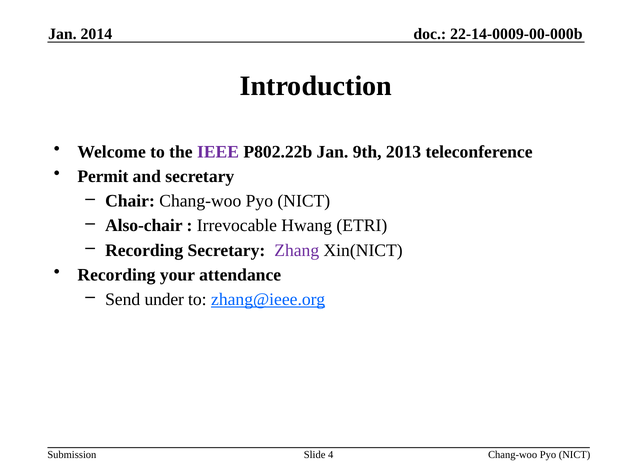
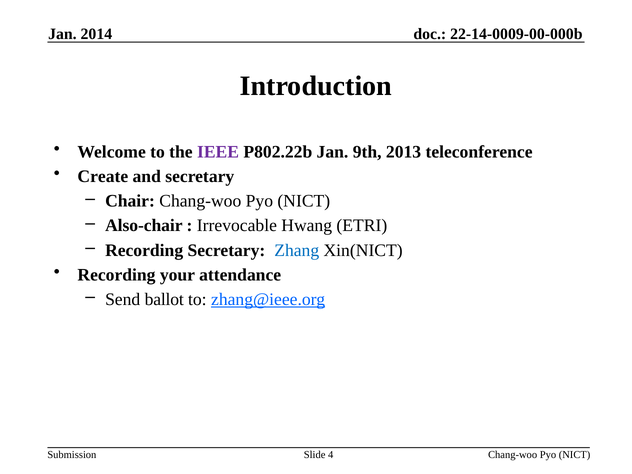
Permit: Permit -> Create (103, 176)
Zhang colour: purple -> blue (297, 250)
under: under -> ballot (164, 299)
